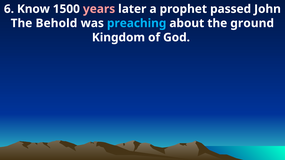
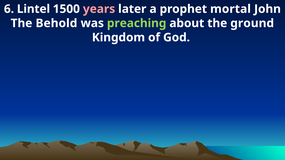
Know: Know -> Lintel (33, 9)
passed: passed -> mortal (231, 9)
preaching colour: light blue -> light green (137, 23)
